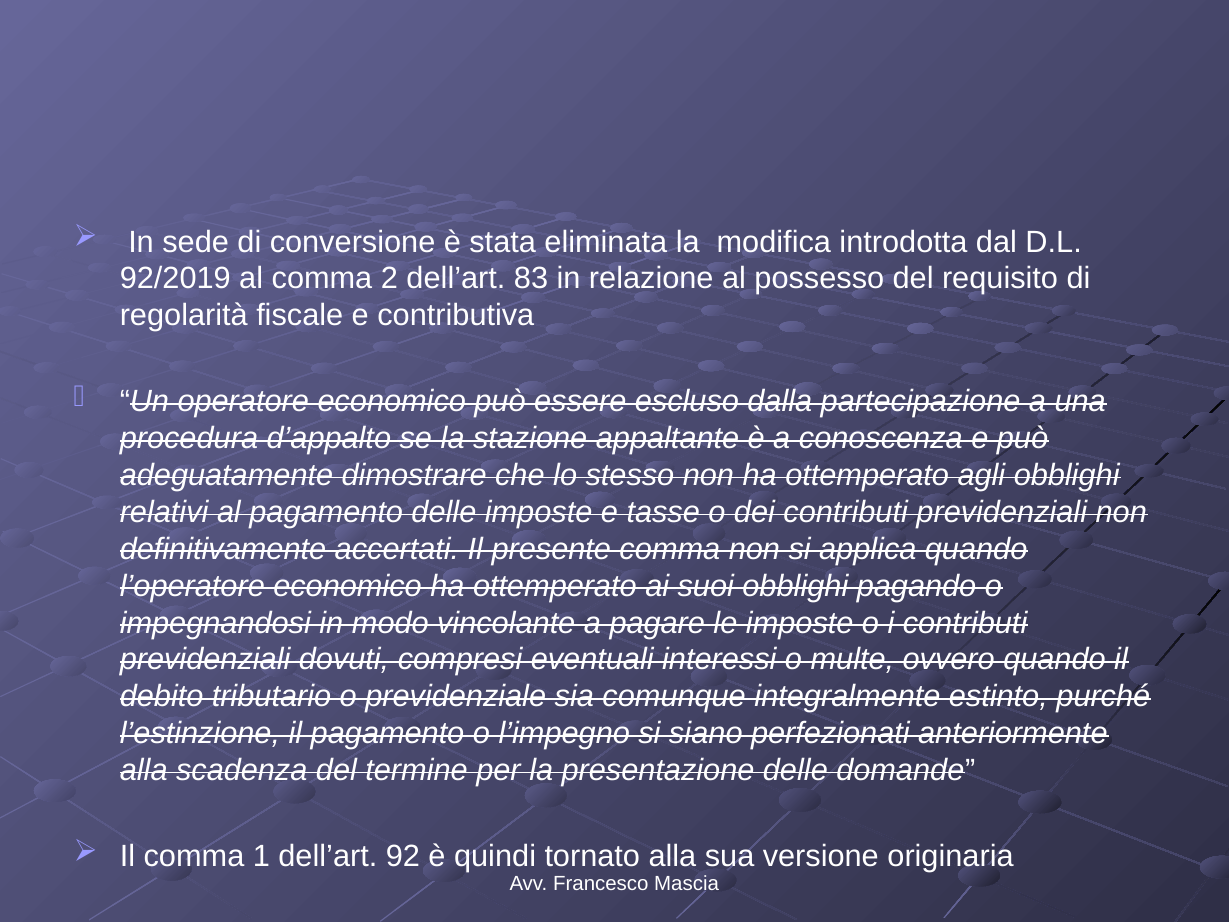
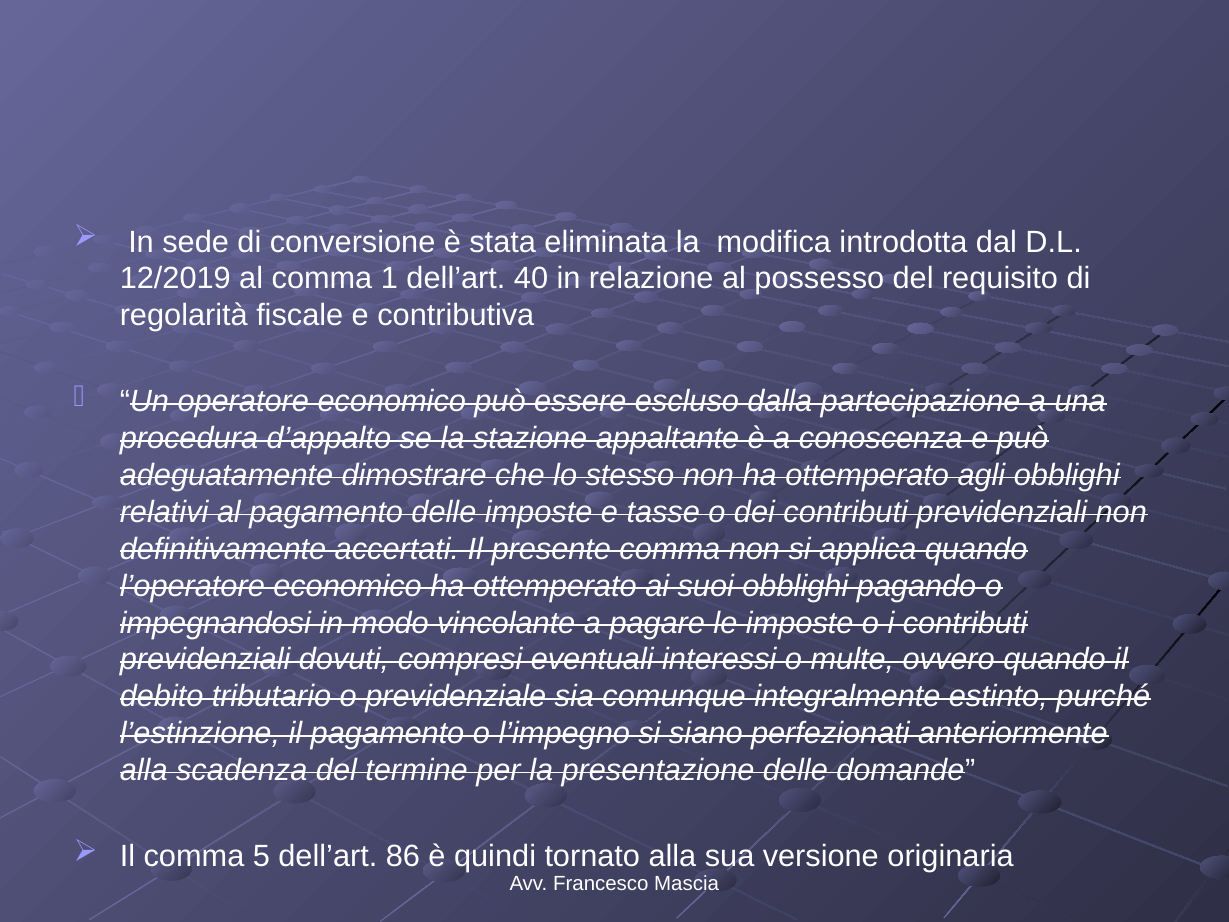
92/2019: 92/2019 -> 12/2019 (175, 279)
2: 2 -> 1 (389, 279)
83: 83 -> 40 (531, 279)
1: 1 -> 5 (261, 856)
92: 92 -> 86 (403, 856)
